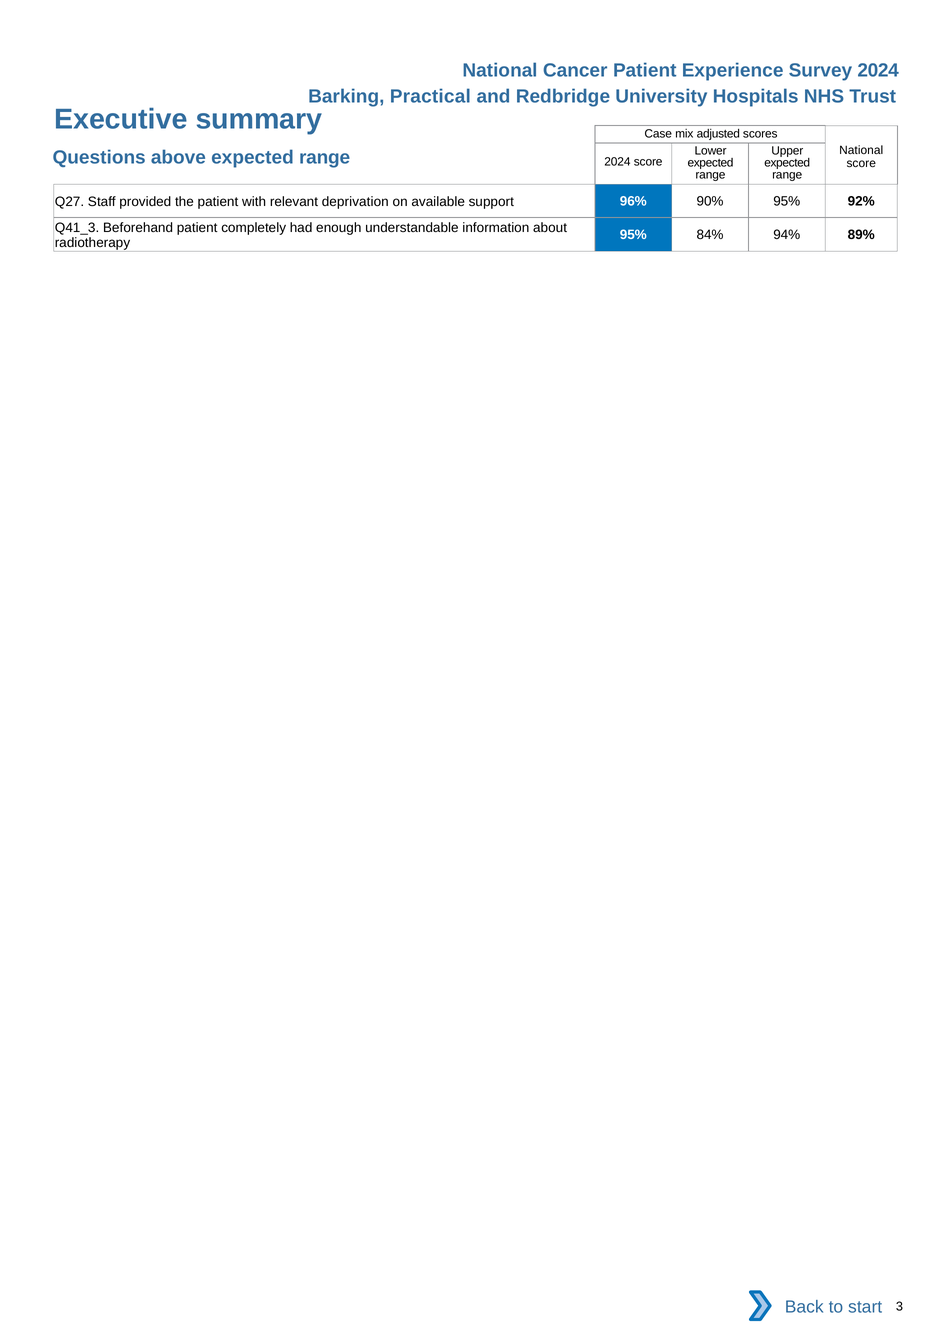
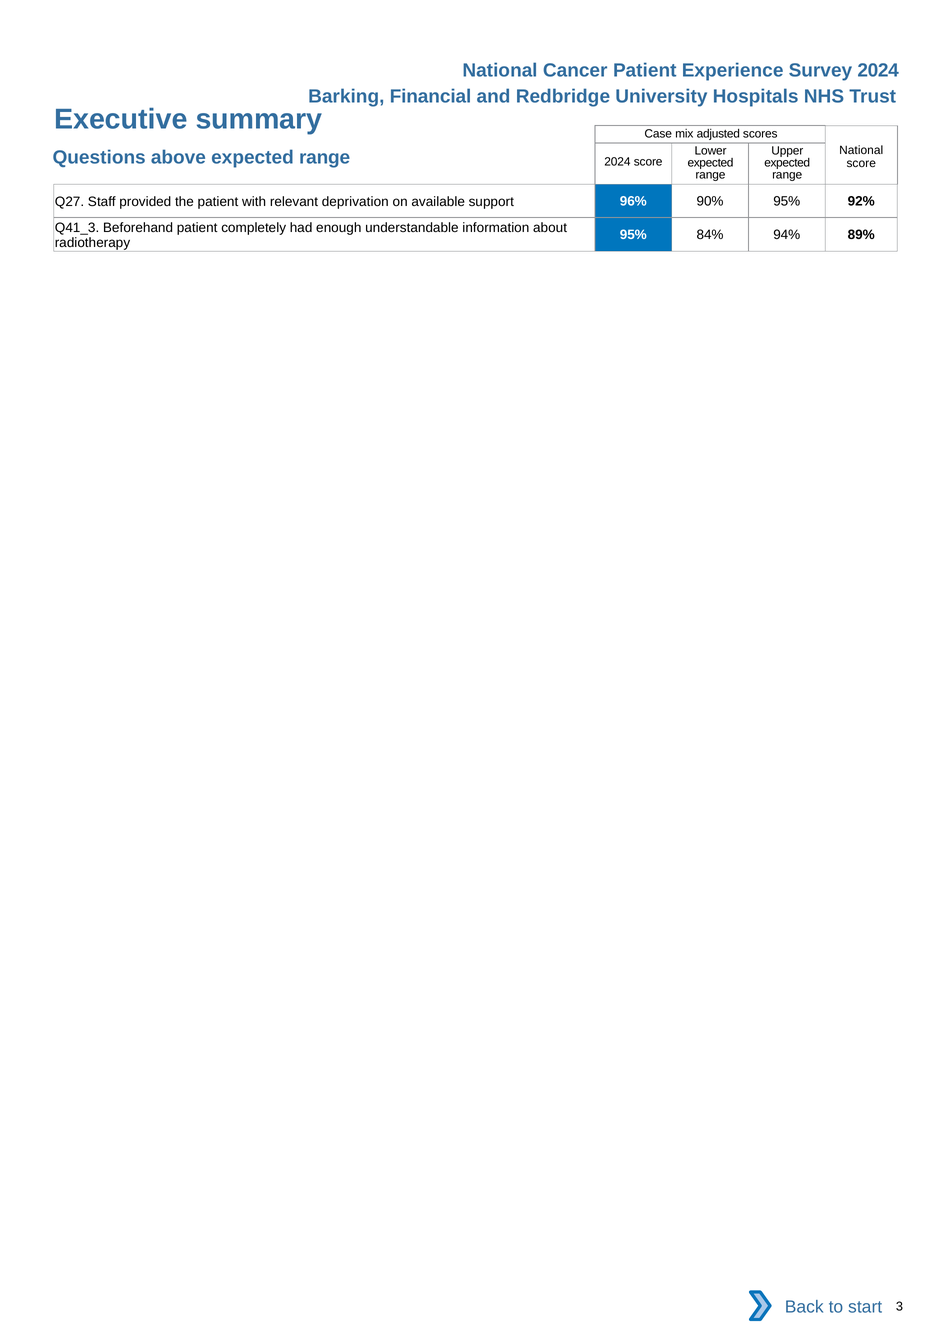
Practical: Practical -> Financial (430, 96)
